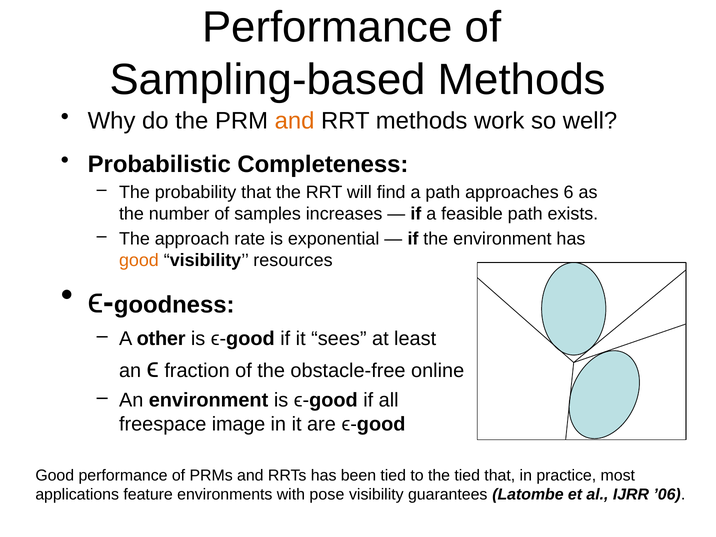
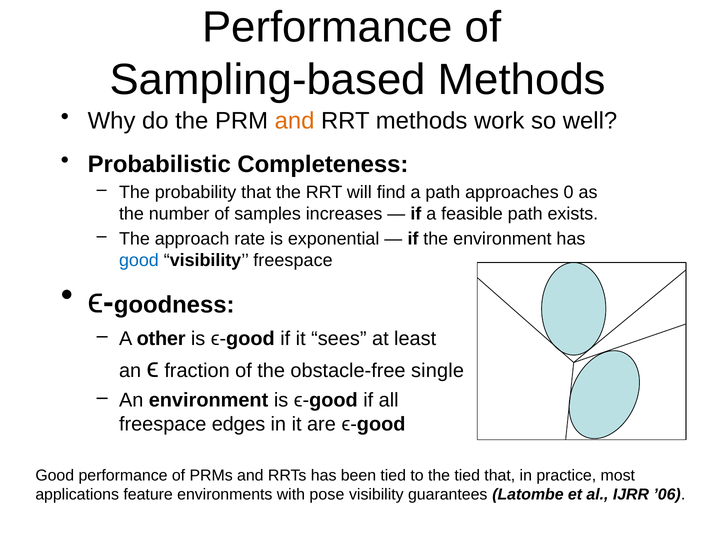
6: 6 -> 0 (569, 192)
good colour: orange -> blue (139, 260)
visibility resources: resources -> freespace (293, 260)
online: online -> single (438, 371)
image: image -> edges (239, 424)
